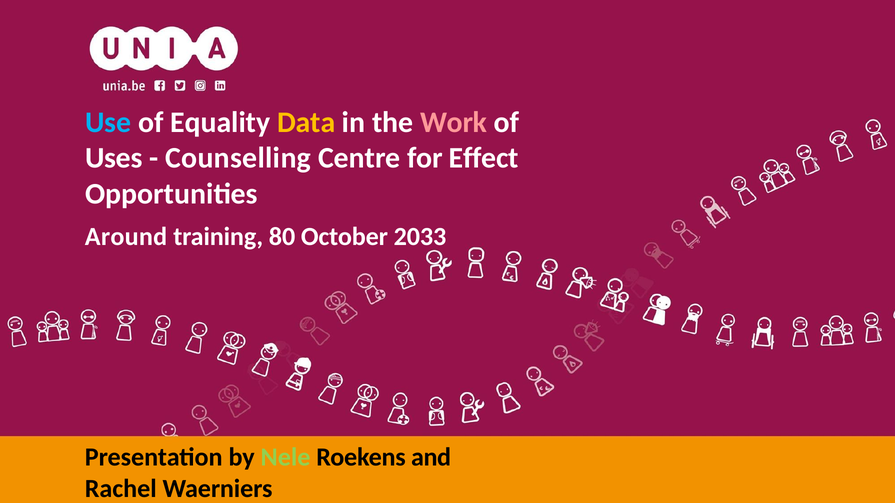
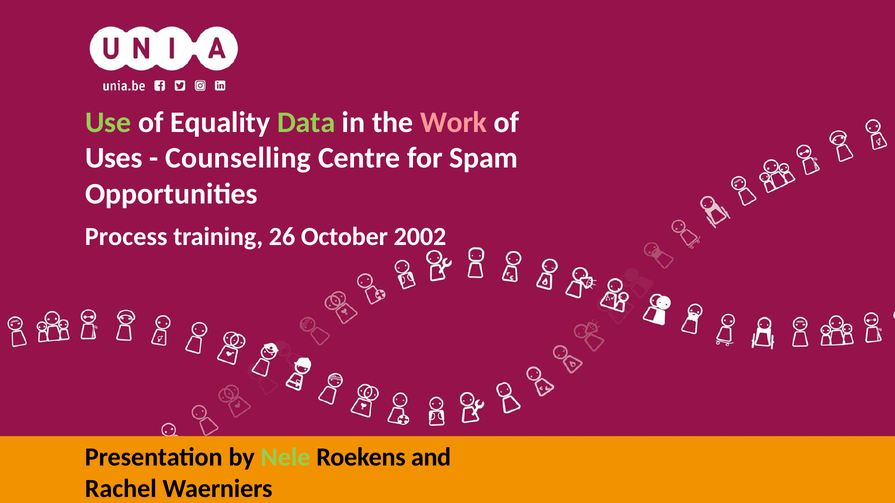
Use colour: light blue -> light green (108, 122)
Data colour: yellow -> light green (306, 122)
Effect: Effect -> Spam (484, 158)
Around: Around -> Process (126, 237)
80: 80 -> 26 (282, 237)
2033: 2033 -> 2002 (420, 237)
